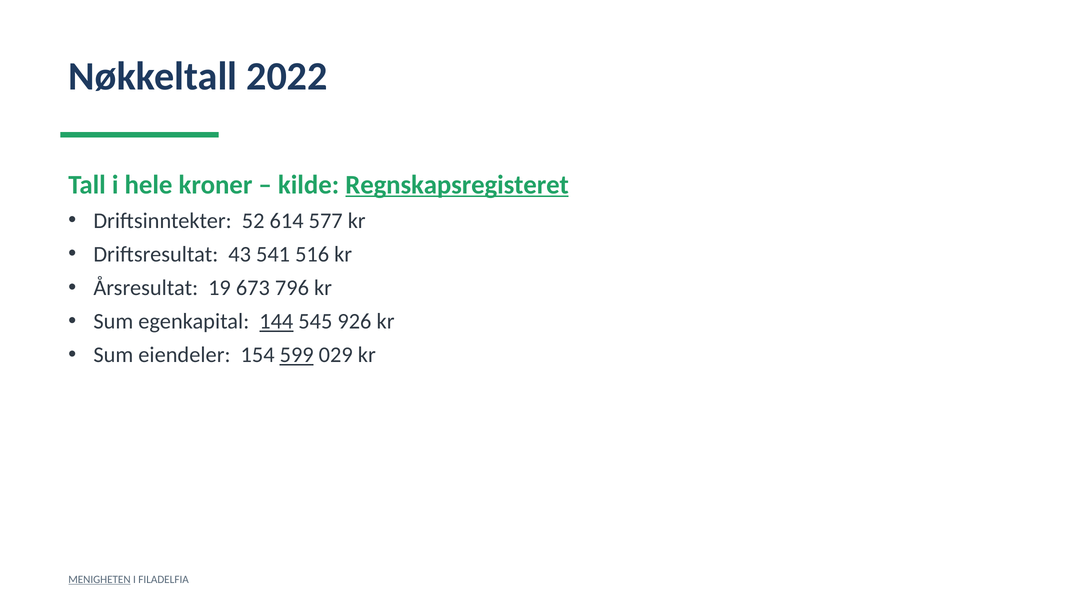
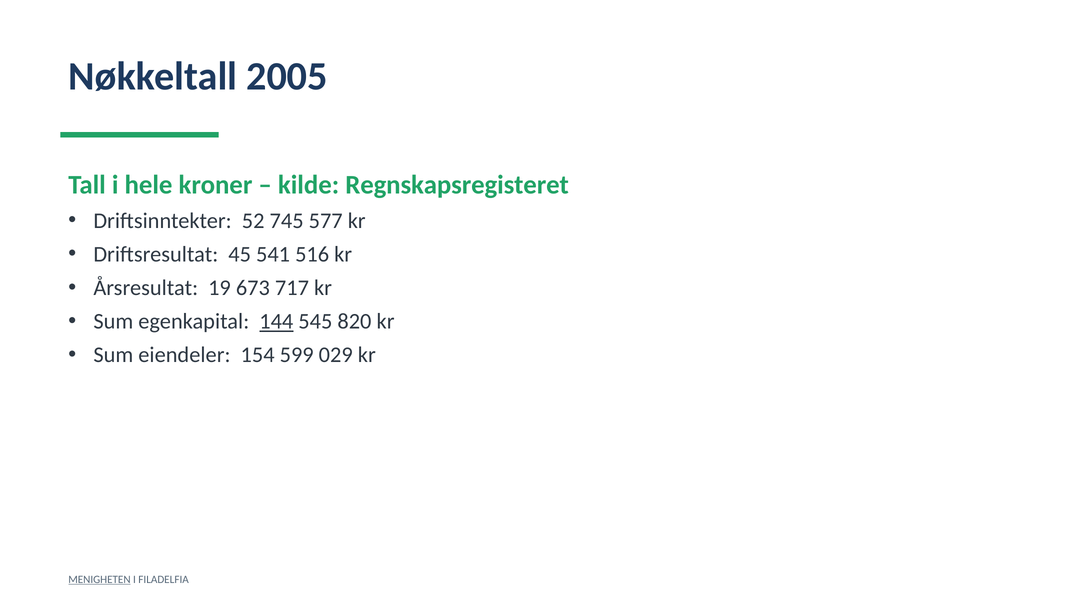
2022: 2022 -> 2005 (287, 77)
Regnskapsregisteret underline: present -> none (457, 185)
614: 614 -> 745 (287, 221)
43: 43 -> 45 (240, 254)
796: 796 -> 717 (292, 288)
926: 926 -> 820 (354, 321)
599 underline: present -> none (297, 355)
